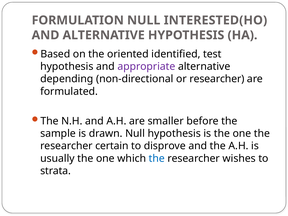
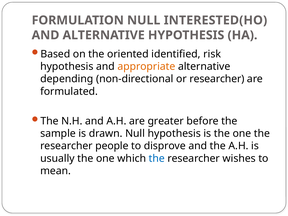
test: test -> risk (212, 54)
appropriate colour: purple -> orange (146, 66)
smaller: smaller -> greater (166, 121)
certain: certain -> people (112, 146)
strata: strata -> mean (56, 171)
